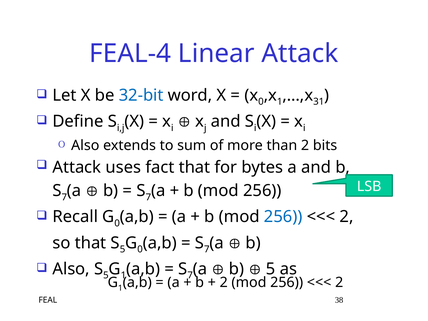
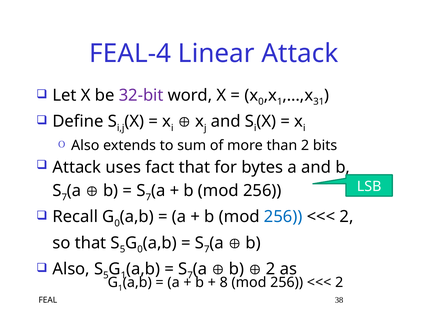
32-bit colour: blue -> purple (141, 95)
5: 5 -> 2 (271, 269)
2: 2 -> 8 (224, 283)
